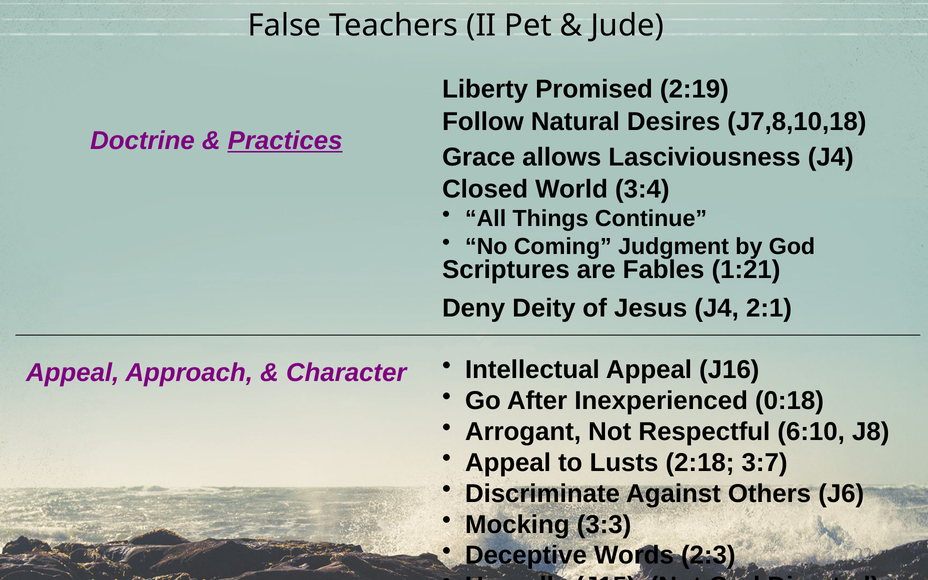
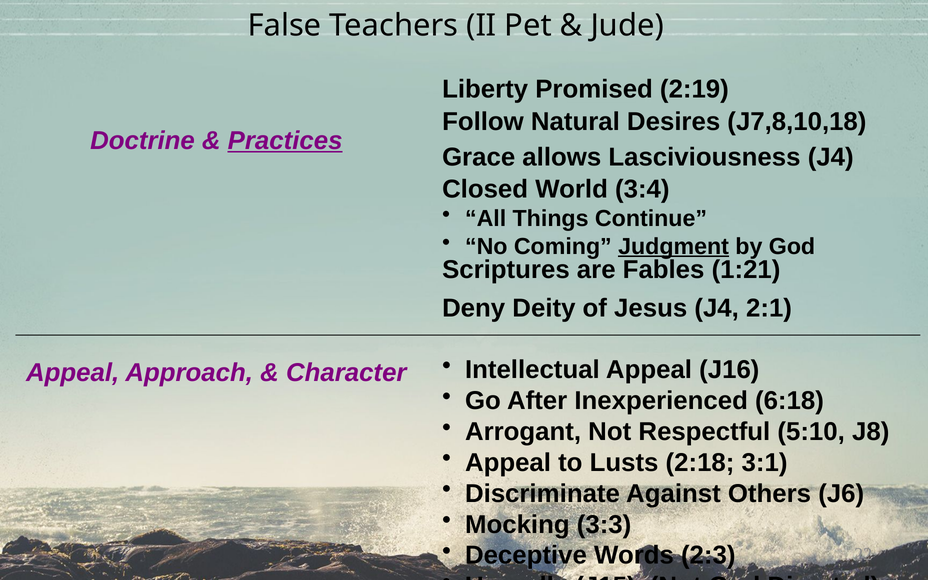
Judgment underline: none -> present (674, 246)
0:18: 0:18 -> 6:18 (789, 401)
6:10: 6:10 -> 5:10 (811, 432)
3:7: 3:7 -> 3:1 (765, 463)
